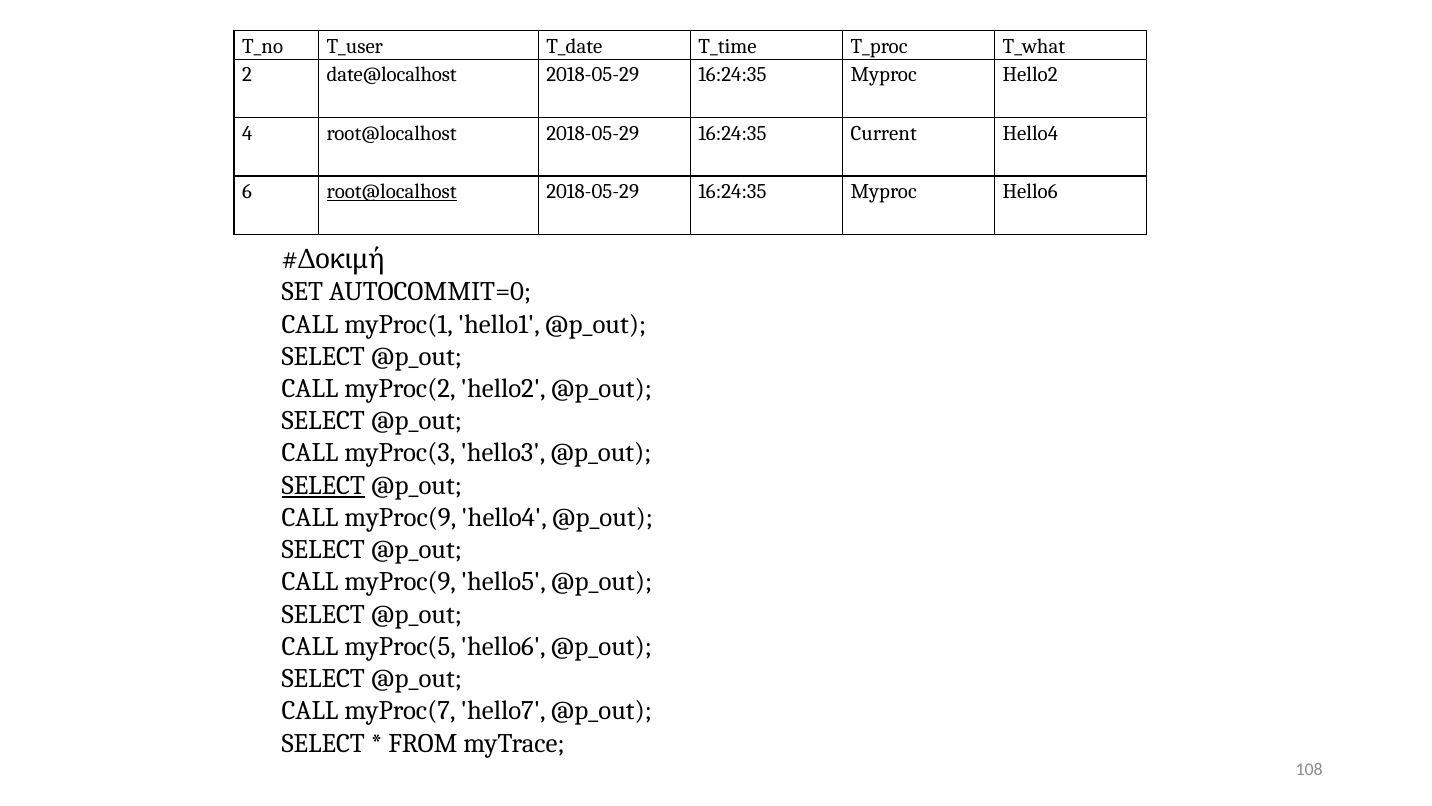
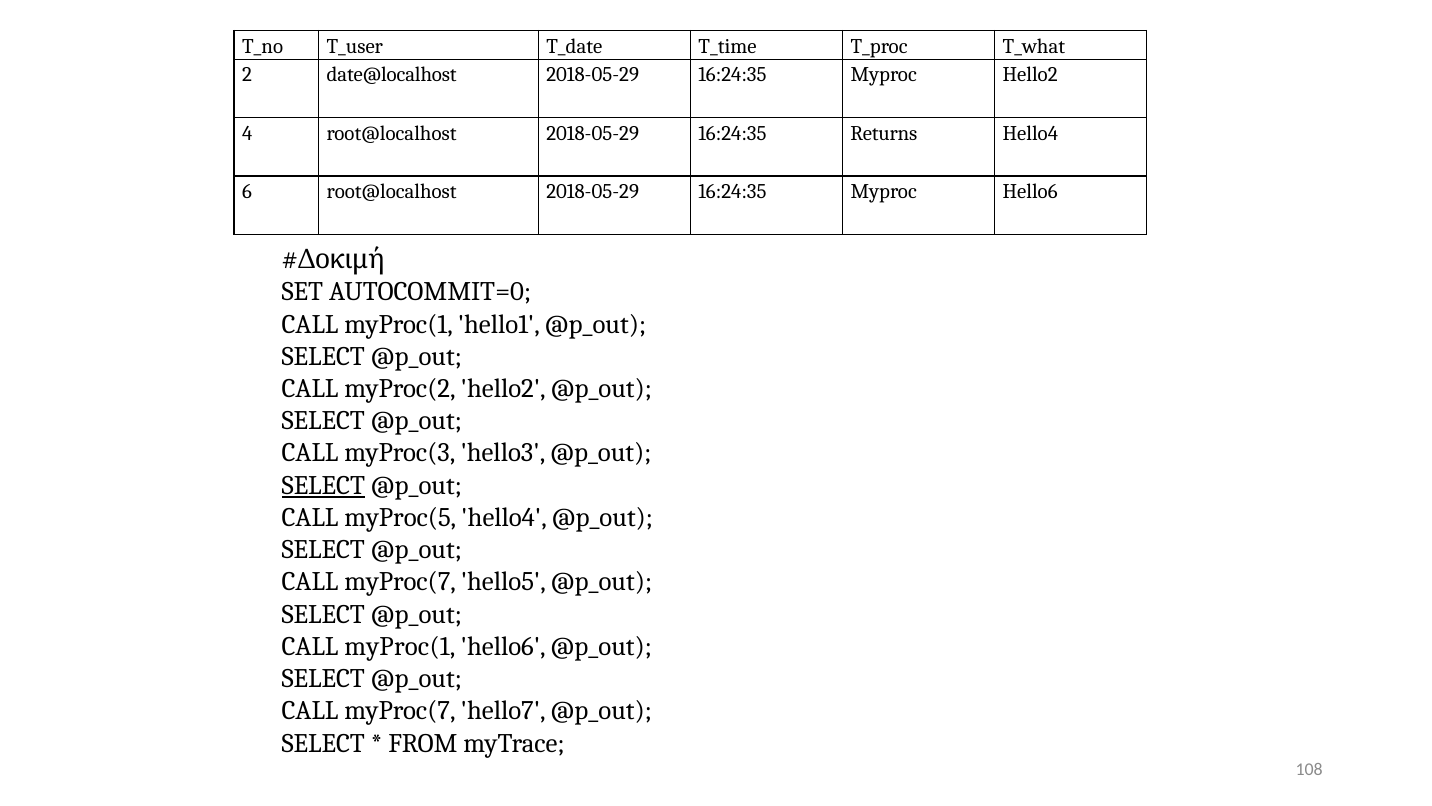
Current: Current -> Returns (884, 133)
root@localhost underline: present -> none (392, 191)
myProc(9: myProc(9 -> myProc(5 (400, 517)
myProc(9: myProc(9 -> myProc(7 (400, 582)
myProc(5: myProc(5 -> myProc(1 (400, 646)
